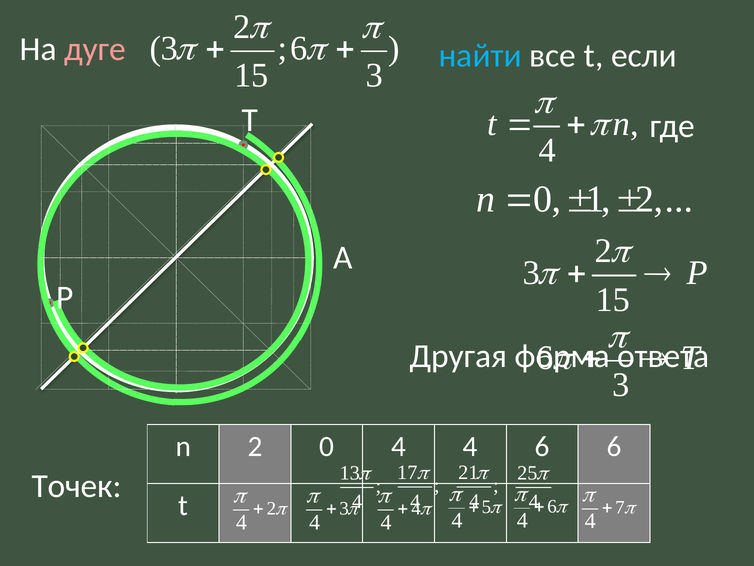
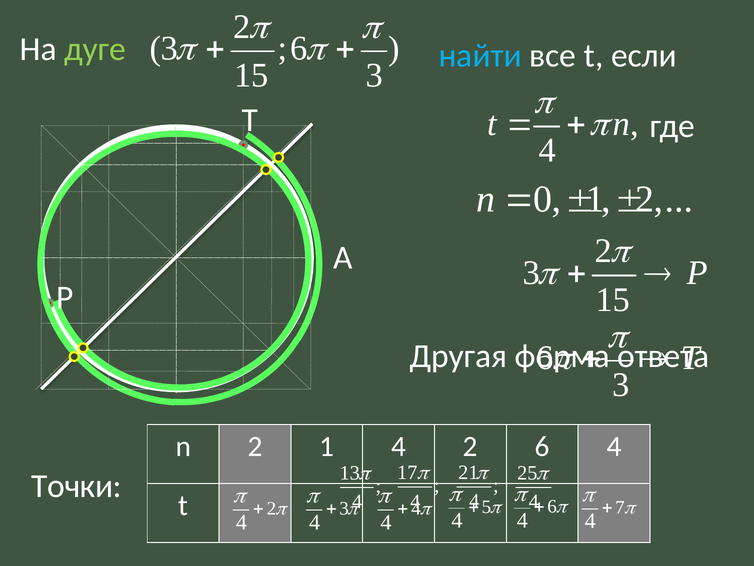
дуге colour: pink -> light green (95, 49)
2 0: 0 -> 1 (327, 446)
4: 4 -> 2 (470, 446)
6: 6 -> 4 (614, 446)
Точек: Точек -> Точки (77, 486)
